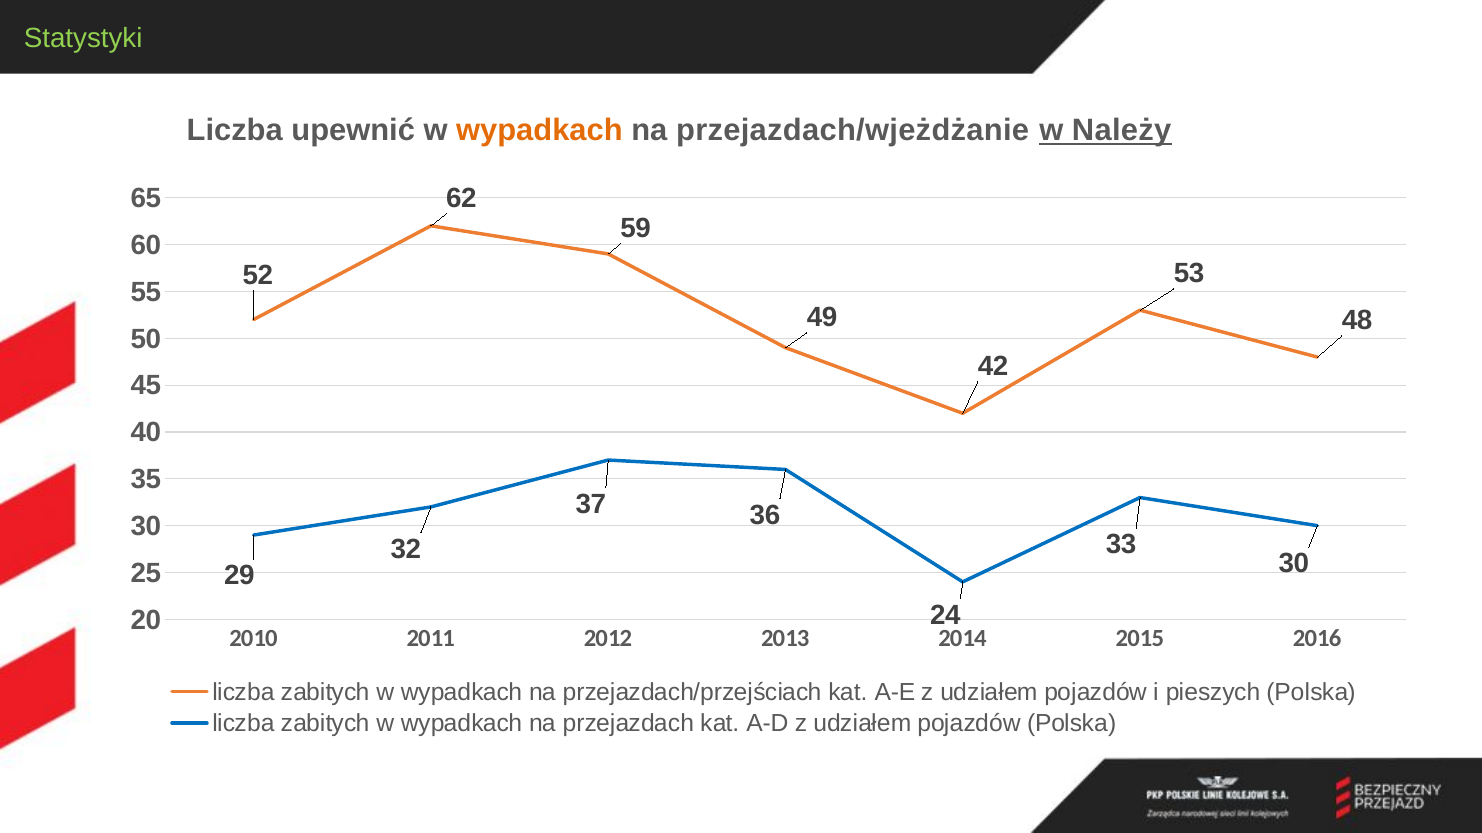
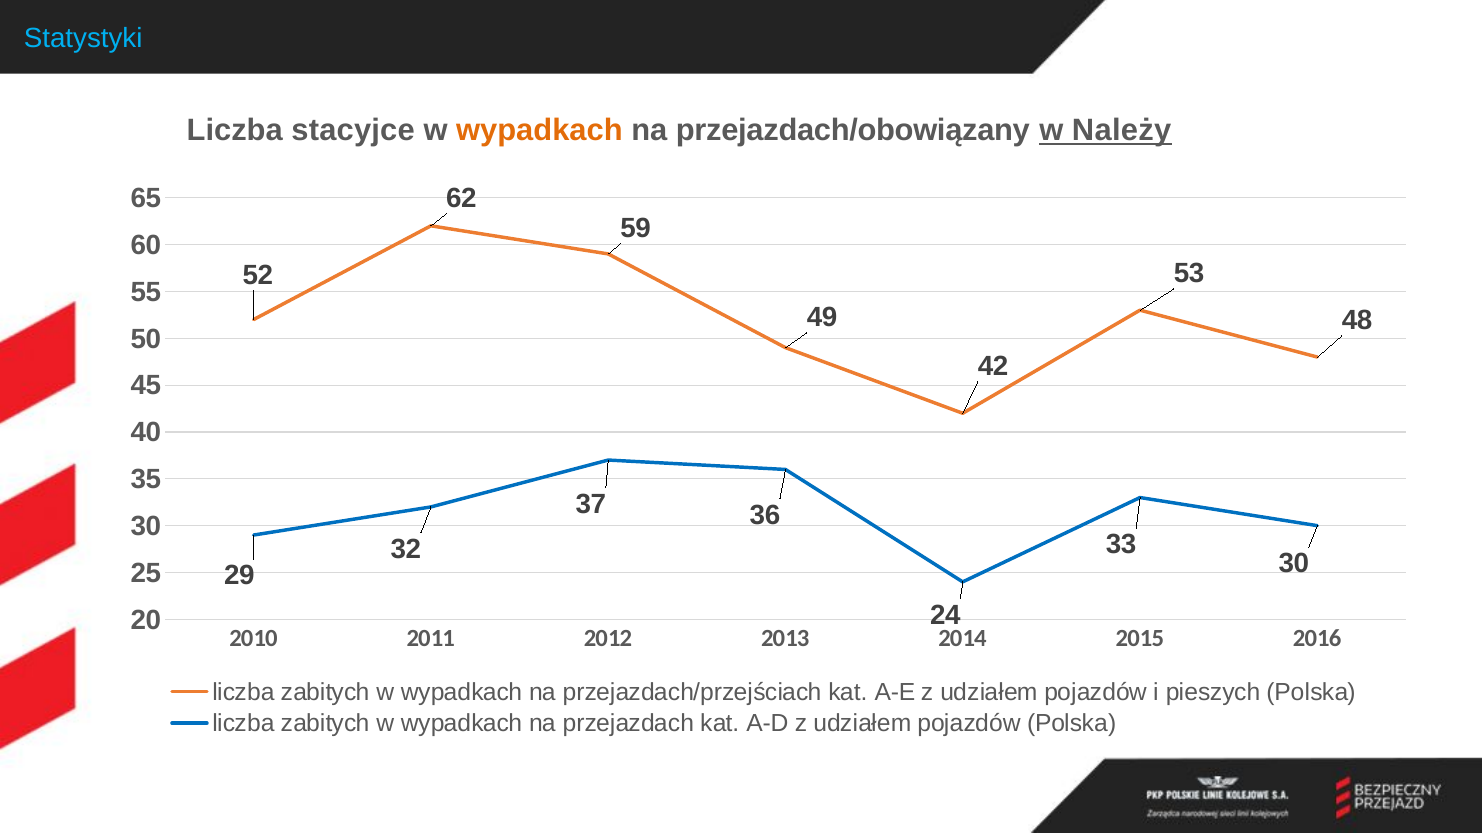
Statystyki colour: light green -> light blue (83, 38)
upewnić: upewnić -> stacyjce (353, 130)
przejazdach/wjeżdżanie: przejazdach/wjeżdżanie -> przejazdach/obowiązany (853, 130)
